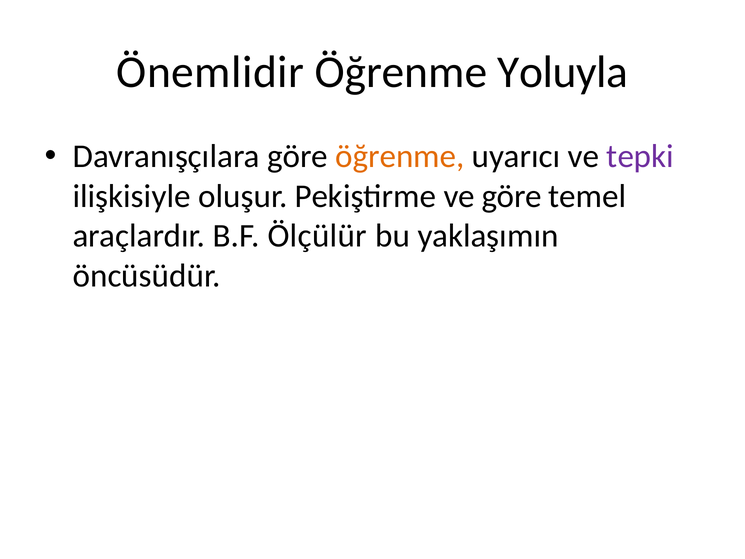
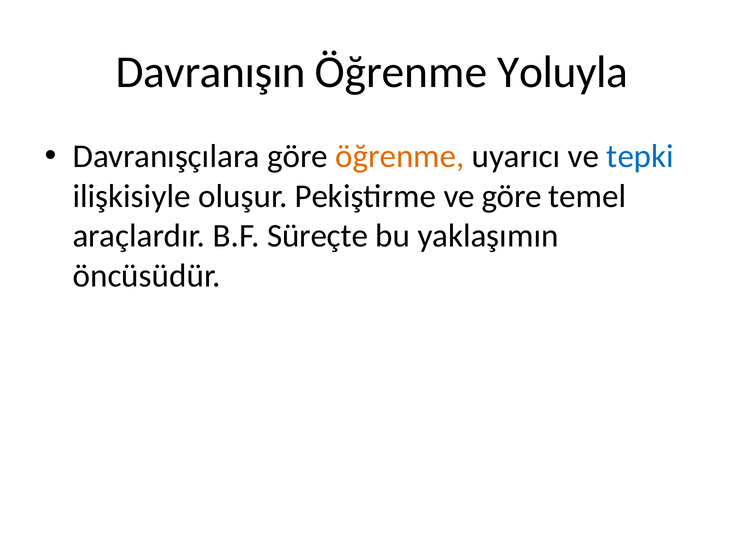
Önemlidir: Önemlidir -> Davranışın (211, 72)
tepki colour: purple -> blue (640, 156)
Ölçülür: Ölçülür -> Süreçte (318, 236)
